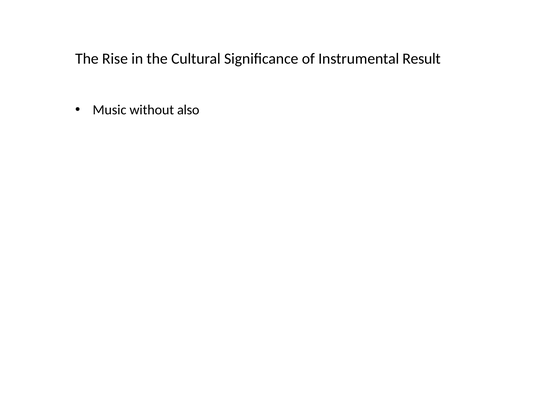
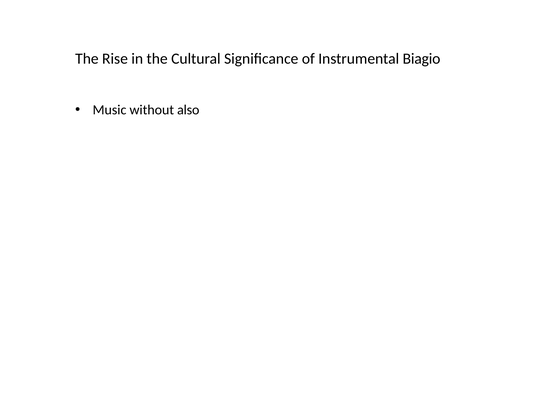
Result: Result -> Biagio (422, 59)
